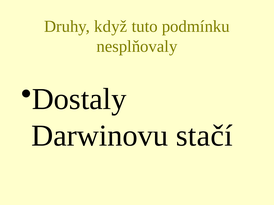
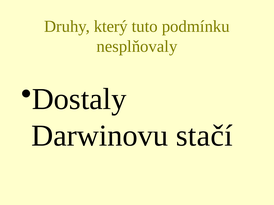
když: když -> který (111, 27)
